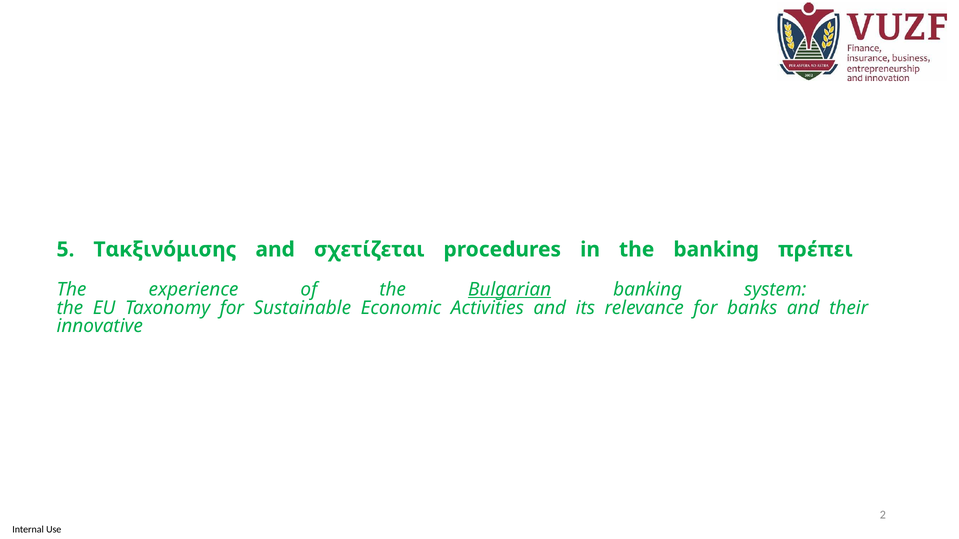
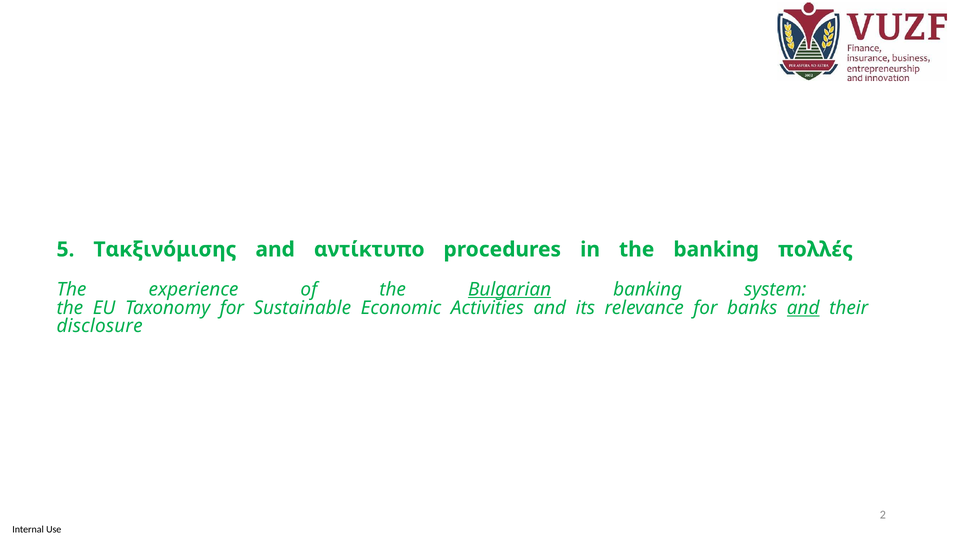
σχετίζεται: σχετίζεται -> αντίκτυπο (369, 250)
πρέπει: πρέπει -> πολλές (815, 250)
and underline: none -> present (803, 308)
innovative: innovative -> disclosure (100, 326)
